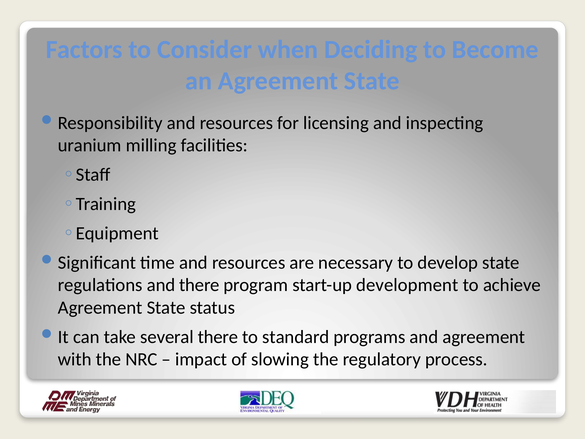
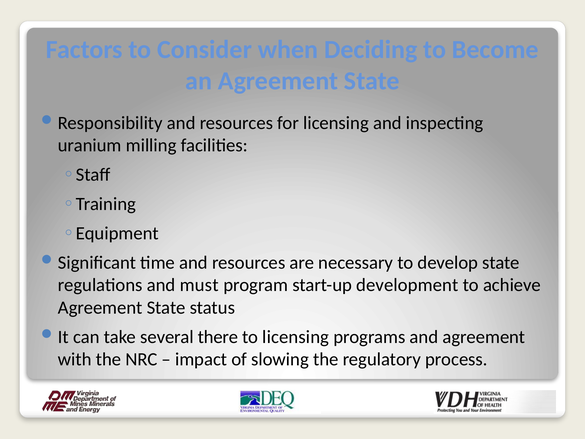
and there: there -> must (199, 285)
to standard: standard -> licensing (296, 337)
